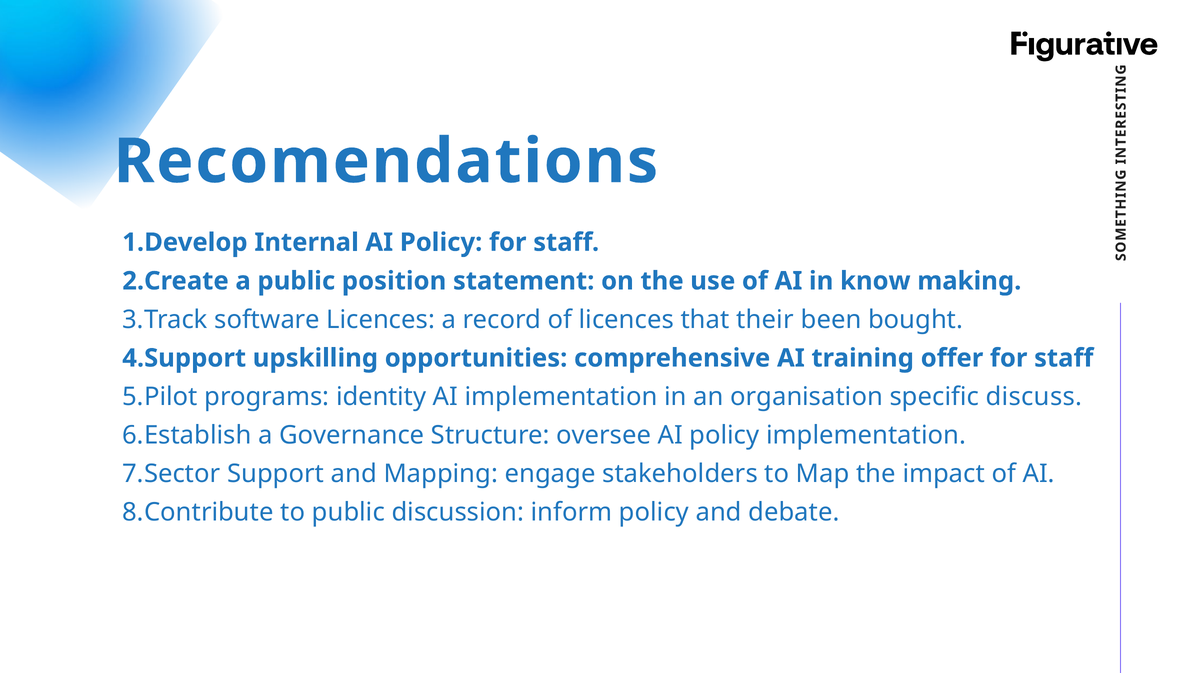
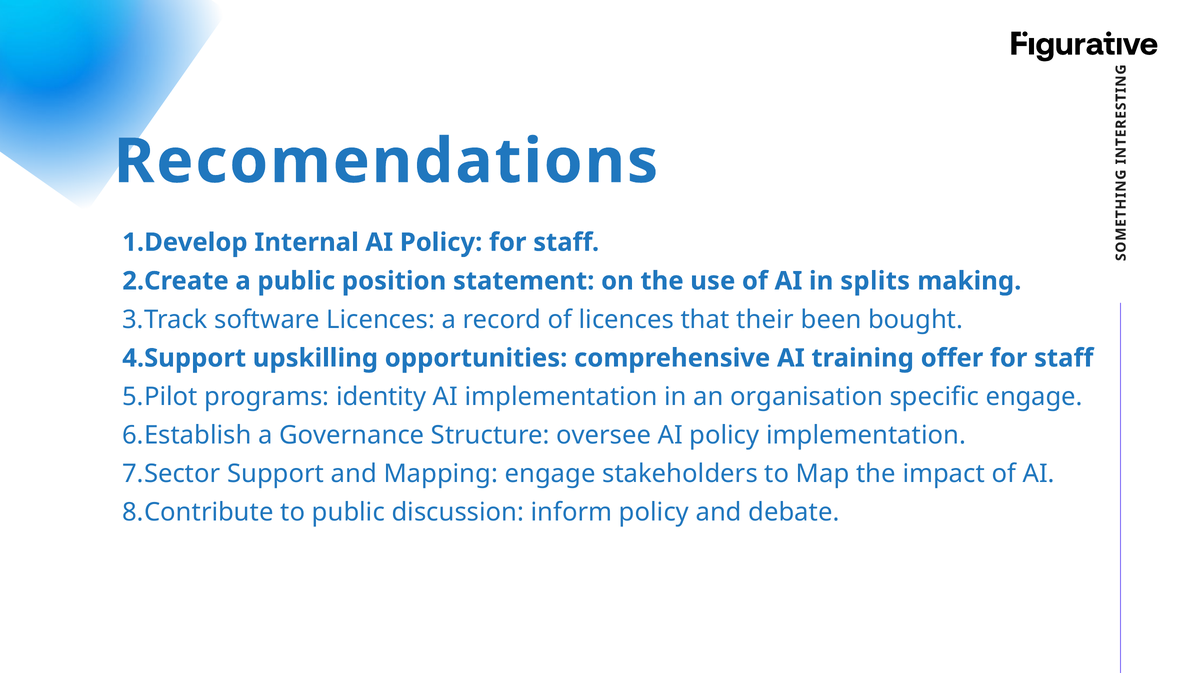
know: know -> splits (875, 281)
specific discuss: discuss -> engage (1034, 397)
